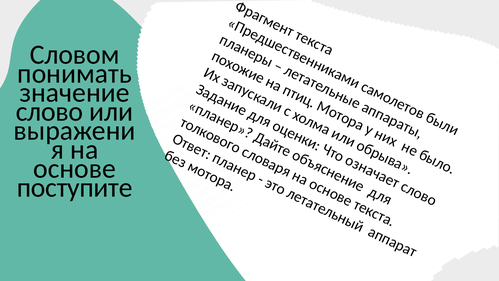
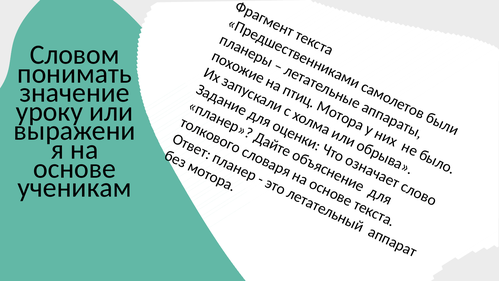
слово: слово -> уроку (49, 112)
поступите: поступите -> ученикам (75, 187)
